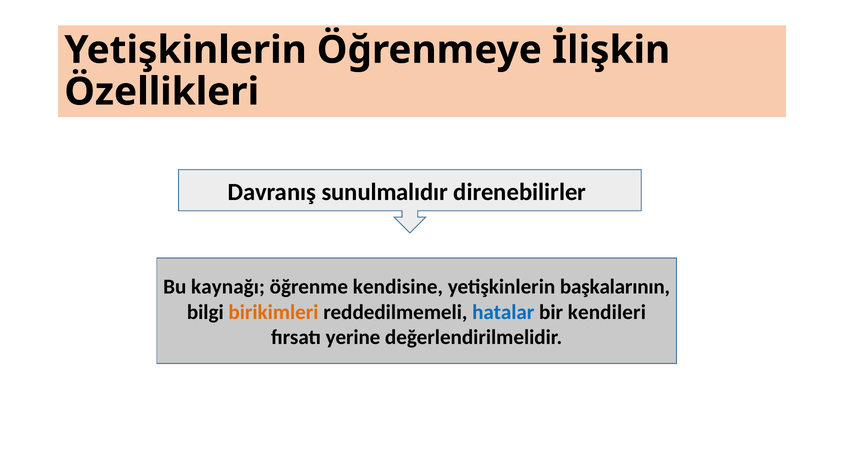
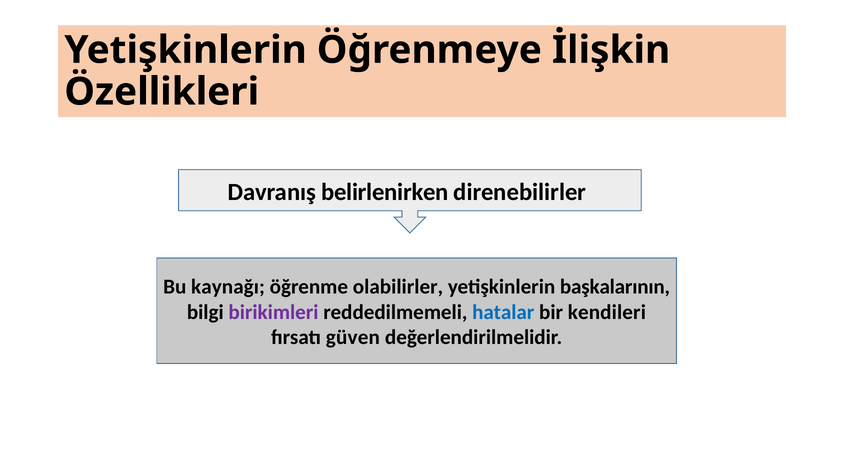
sunulmalıdır: sunulmalıdır -> belirlenirken (385, 192)
kendisine: kendisine -> olabilirler (398, 287)
birikimleri colour: orange -> purple (273, 312)
yerine: yerine -> güven (353, 337)
